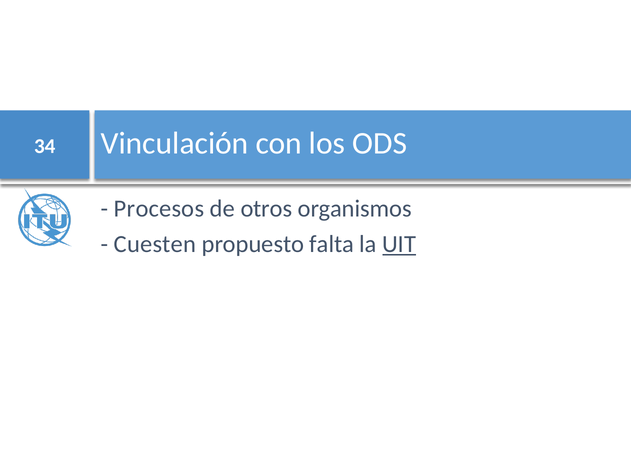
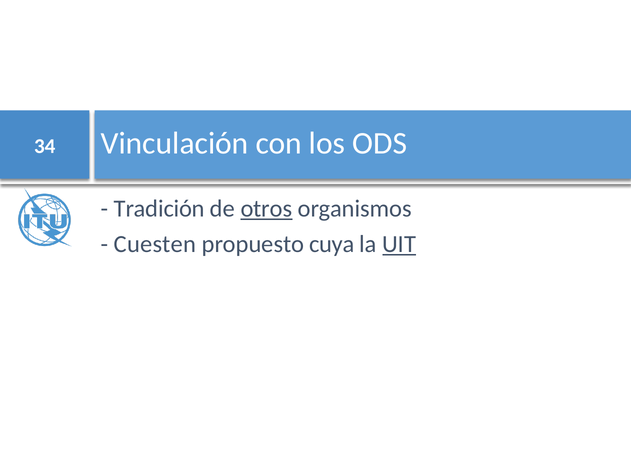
Procesos: Procesos -> Tradición (159, 209)
otros underline: none -> present (266, 209)
falta: falta -> cuya (332, 244)
